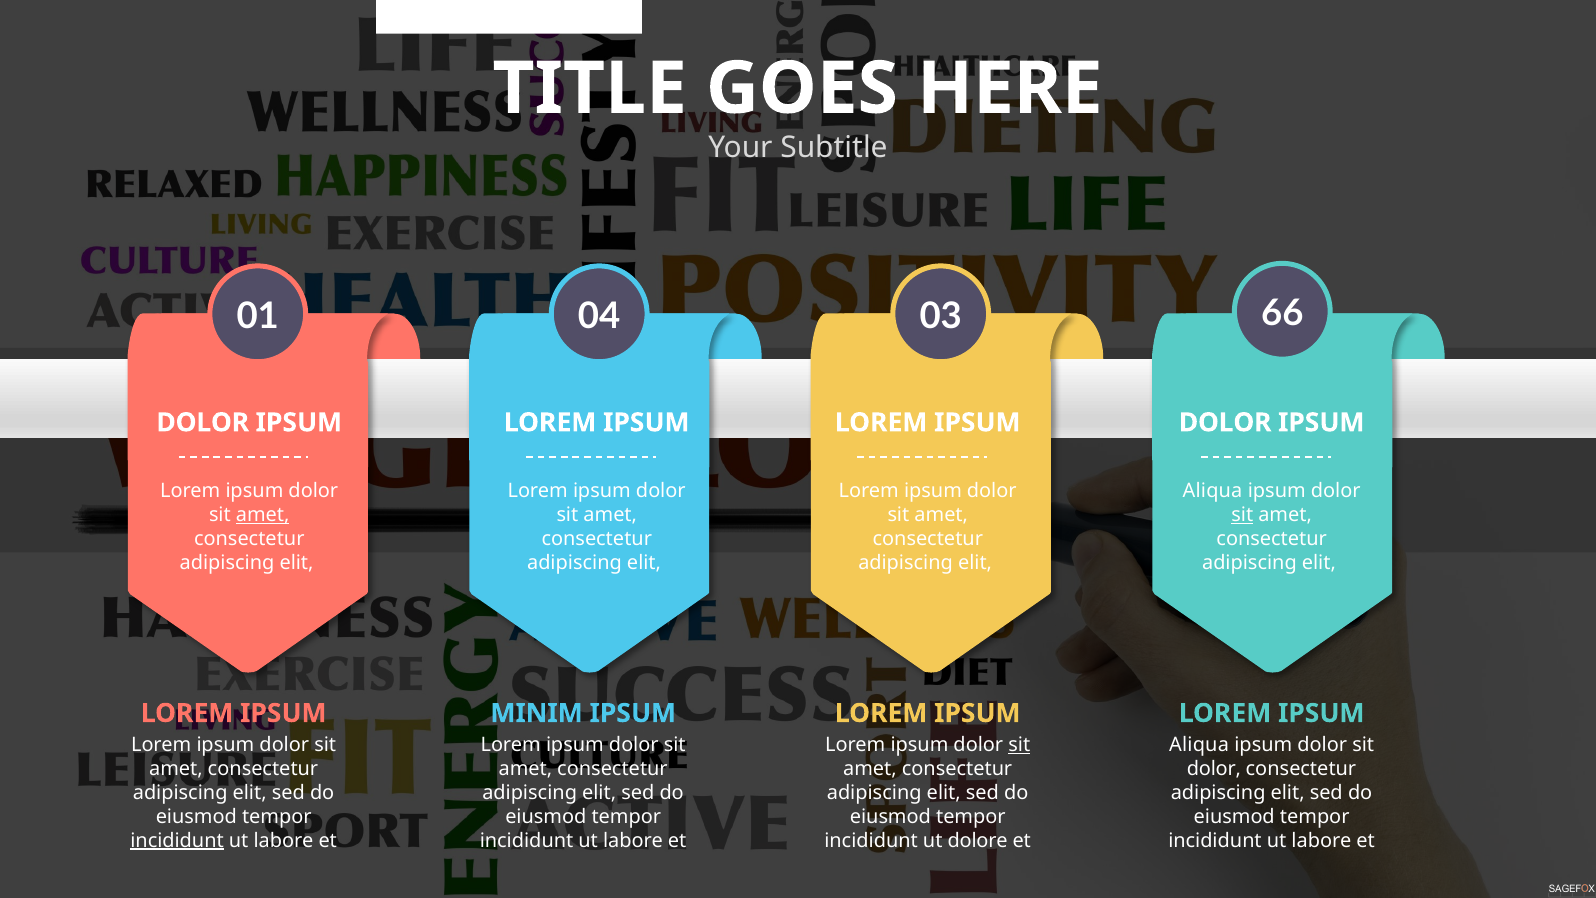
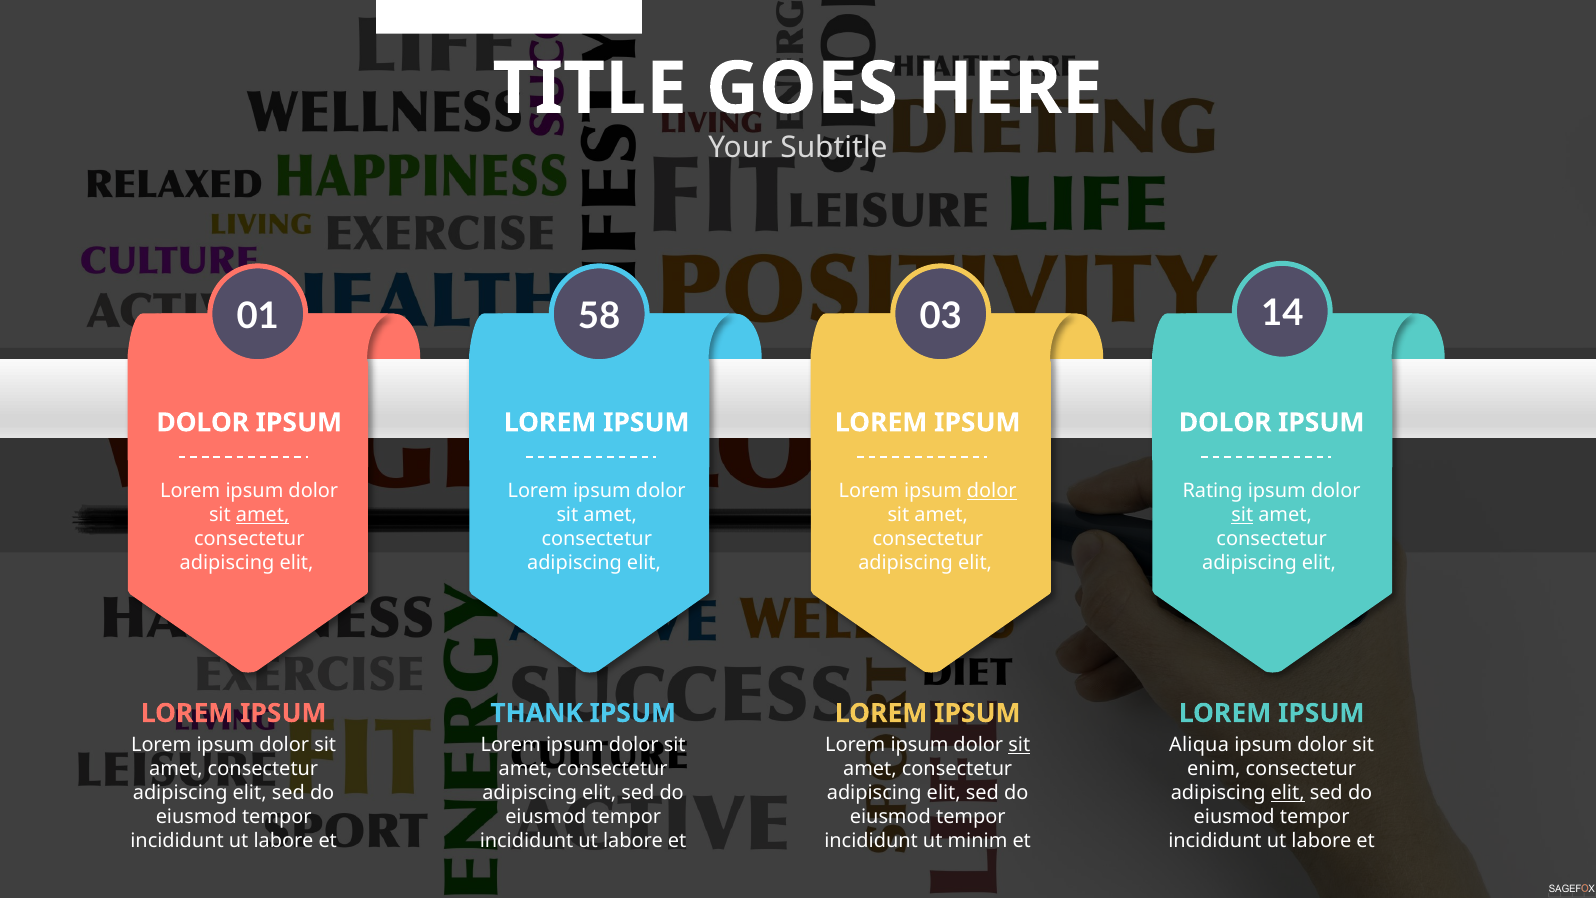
04: 04 -> 58 (599, 316)
66: 66 -> 14 (1282, 314)
dolor underline: none -> present (992, 491)
Aliqua: Aliqua -> Rating (1213, 491)
MINIM: MINIM -> THANK (537, 713)
dolor: dolor -> enim (1214, 768)
elit underline: none -> present (1288, 792)
incididunt underline: present -> none (177, 840)
dolore: dolore -> minim (978, 840)
